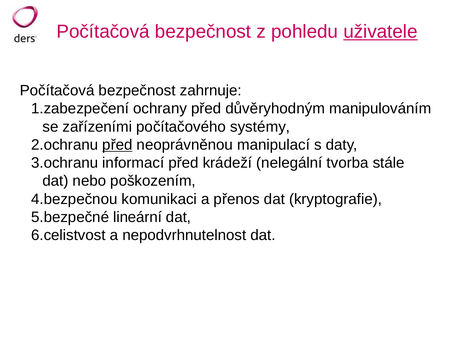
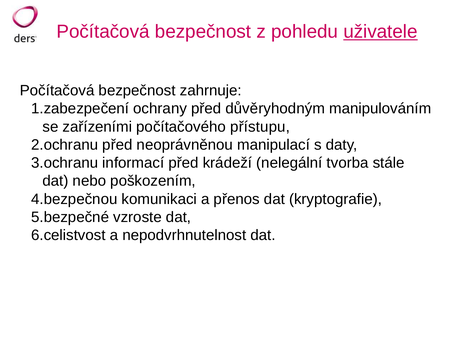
systémy: systémy -> přístupu (260, 127)
před underline: present -> none (117, 145)
lineární: lineární -> vzroste (137, 217)
